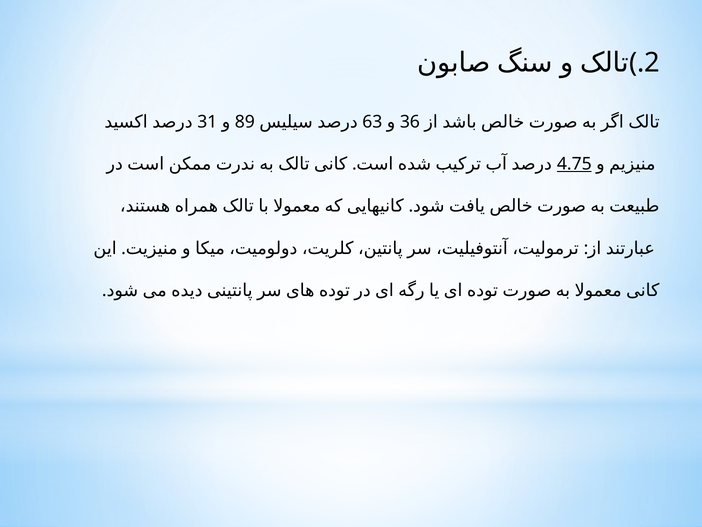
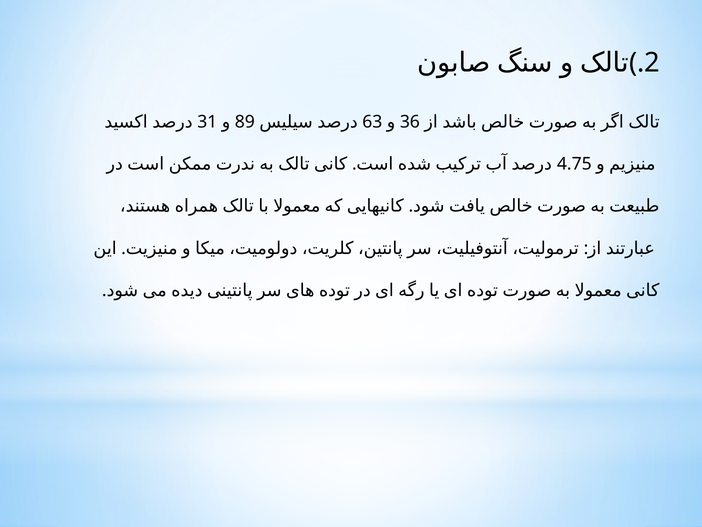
4.75 underline: present -> none (574, 164)
